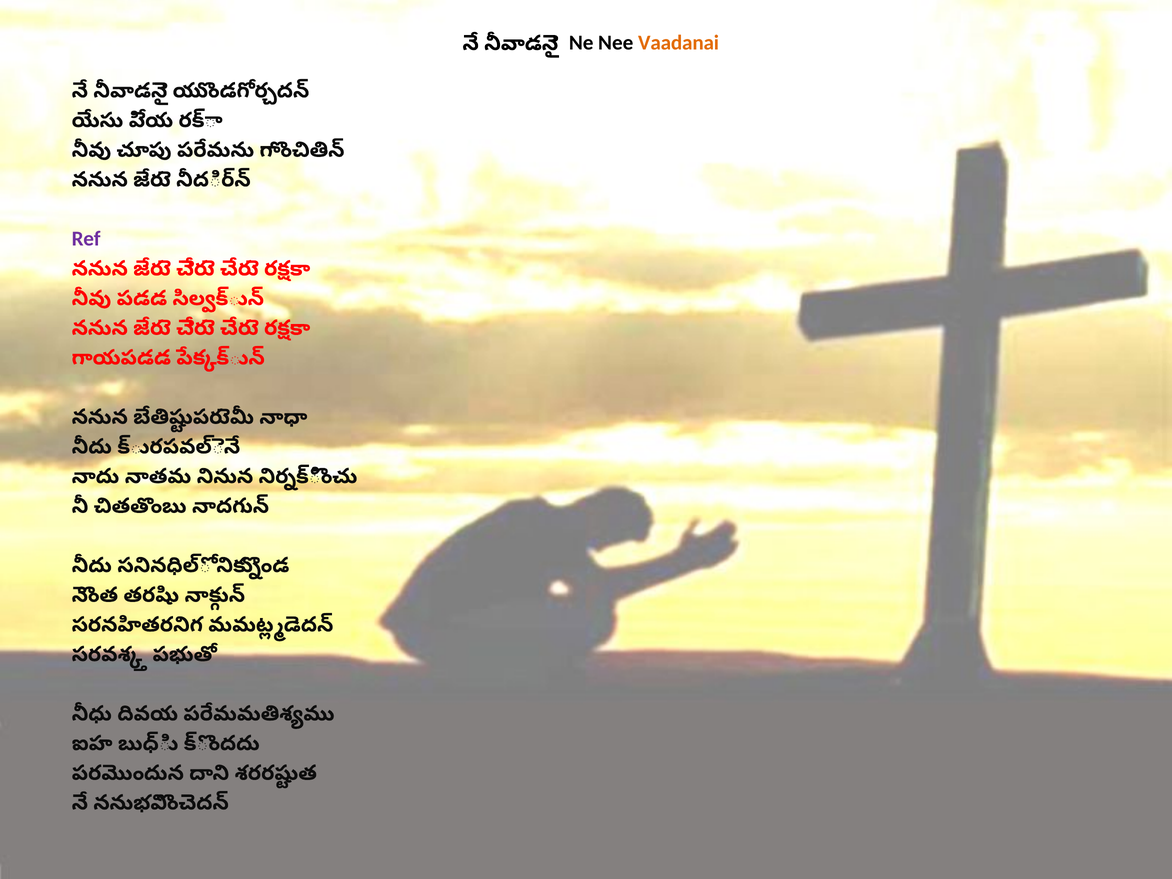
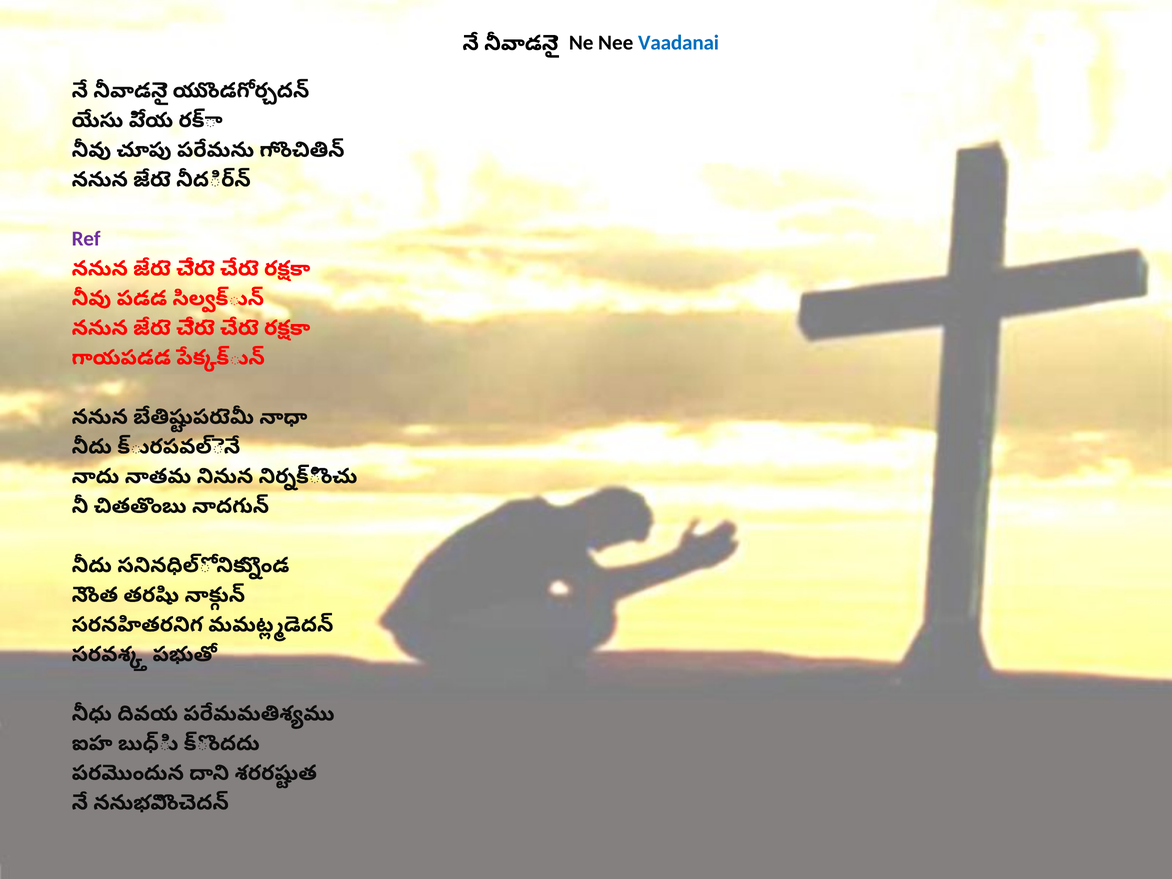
Vaadanai colour: orange -> blue (679, 43)
